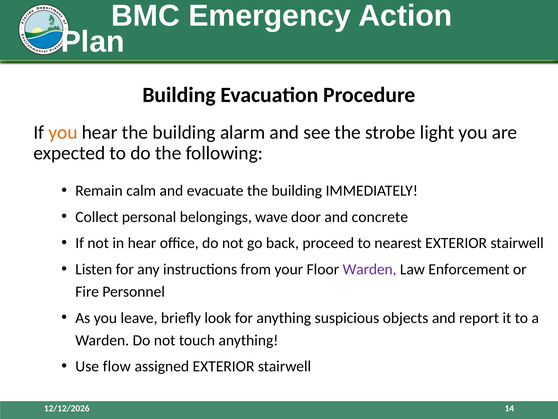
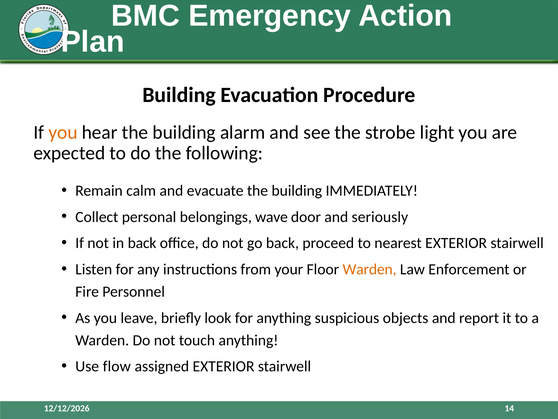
concrete: concrete -> seriously (380, 217)
in hear: hear -> back (142, 243)
Warden colour: purple -> orange (370, 269)
